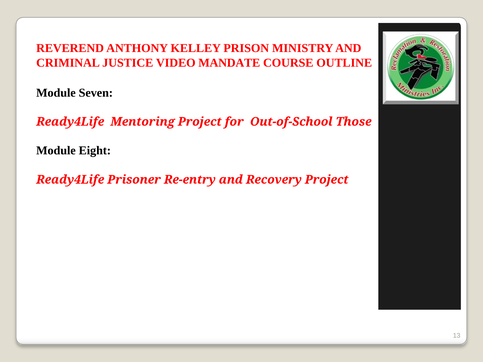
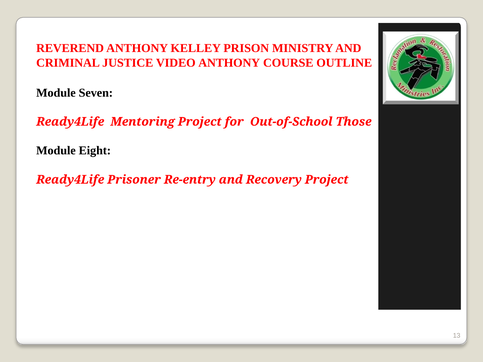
VIDEO MANDATE: MANDATE -> ANTHONY (229, 63)
